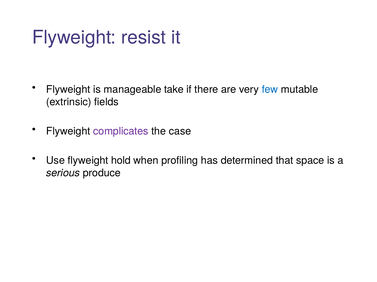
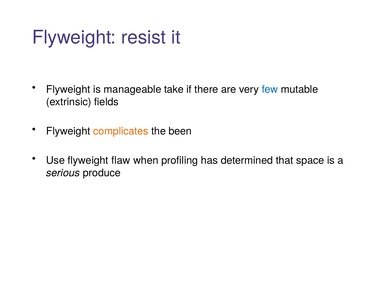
complicates colour: purple -> orange (121, 131)
case: case -> been (180, 131)
hold: hold -> flaw (121, 161)
